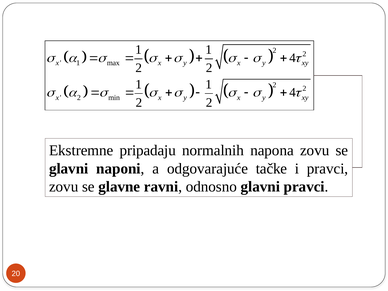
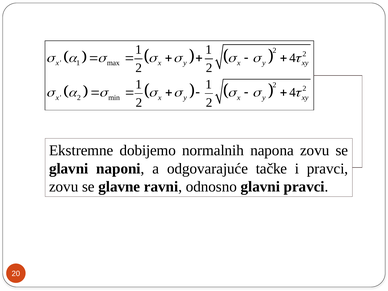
pripadaju: pripadaju -> dobijemo (148, 150)
